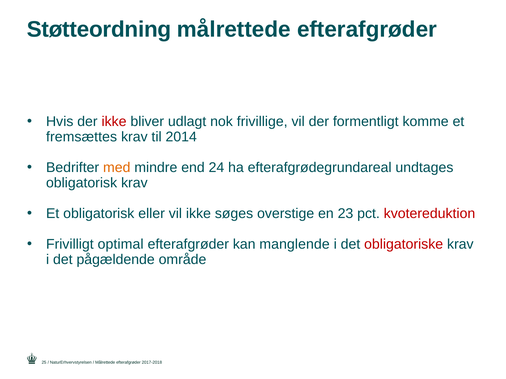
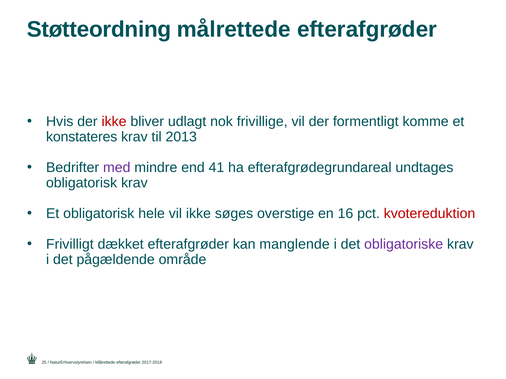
fremsættes: fremsættes -> konstateres (82, 137)
2014: 2014 -> 2013 (181, 137)
med colour: orange -> purple (117, 168)
24: 24 -> 41 (216, 168)
eller: eller -> hele (152, 214)
23: 23 -> 16 (345, 214)
optimal: optimal -> dækket (121, 245)
obligatoriske colour: red -> purple (404, 245)
